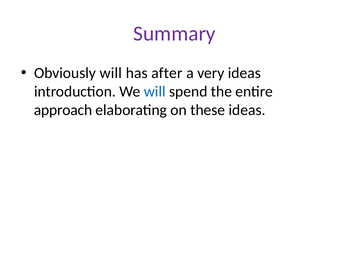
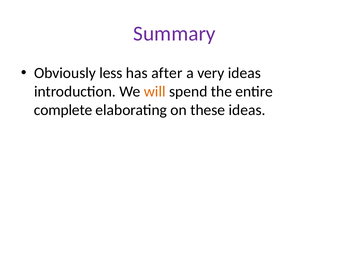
Obviously will: will -> less (111, 73)
will colour: blue -> orange (155, 92)
approach: approach -> complete (63, 110)
